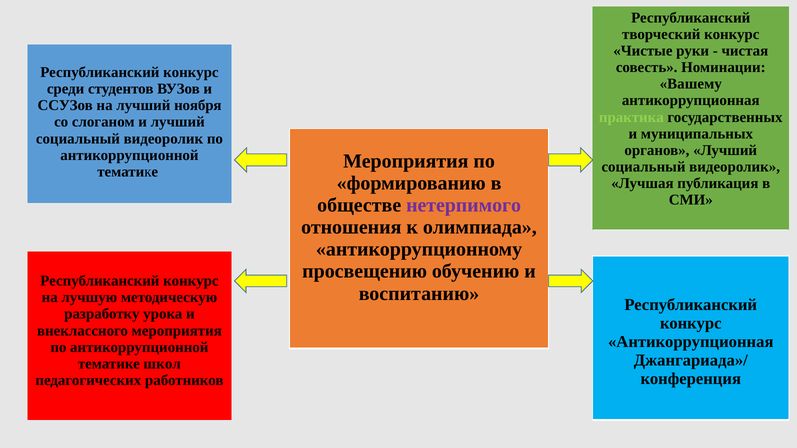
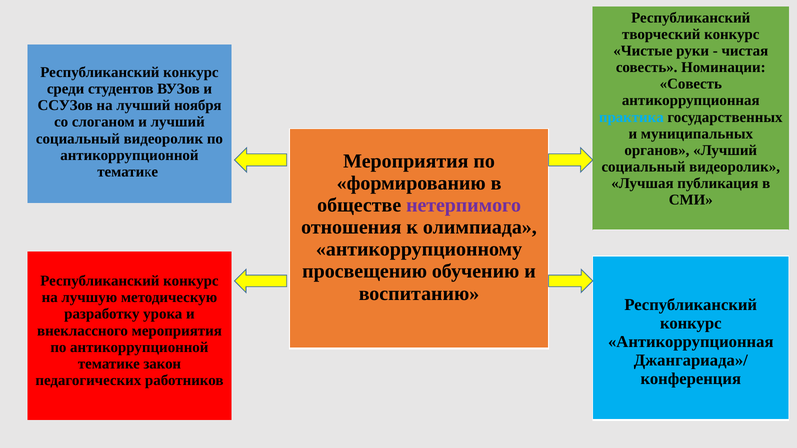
Вашему: Вашему -> Совесть (691, 84)
практика colour: light green -> light blue (631, 117)
школ: школ -> закон (162, 364)
